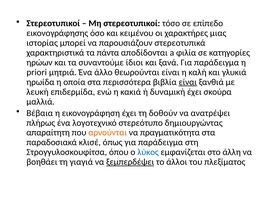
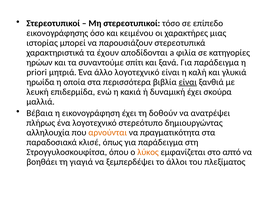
πάντα: πάντα -> έχουν (108, 52)
ίδιοι: ίδιοι -> σπίτι (135, 62)
άλλο θεωρούνται: θεωρούνται -> λογοτεχνικό (137, 72)
απαραίτητη: απαραίτητη -> αλληλουχία (48, 132)
λύκος colour: blue -> orange (148, 152)
άλλη: άλλη -> απτό (232, 152)
ξεμπερδέψει underline: present -> none (130, 161)
